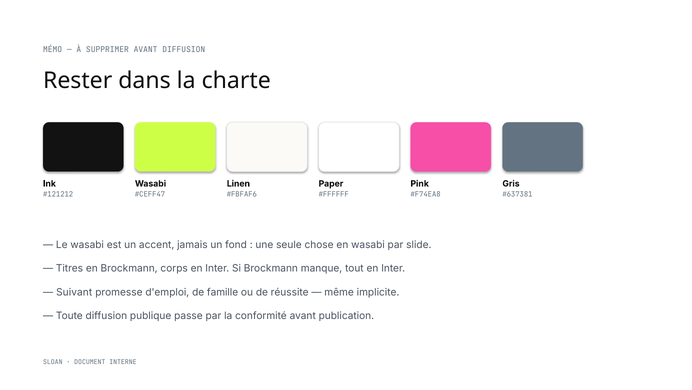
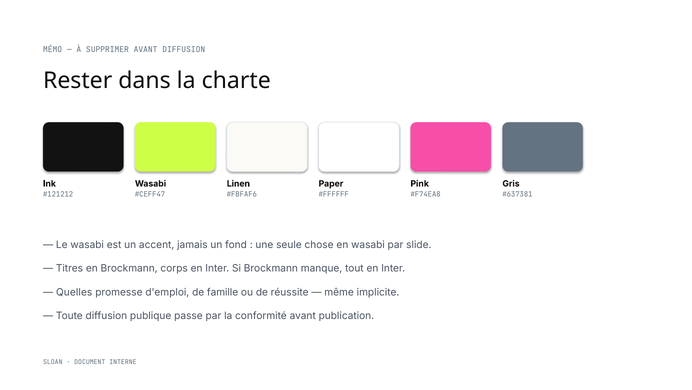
Suivant: Suivant -> Quelles (74, 292)
